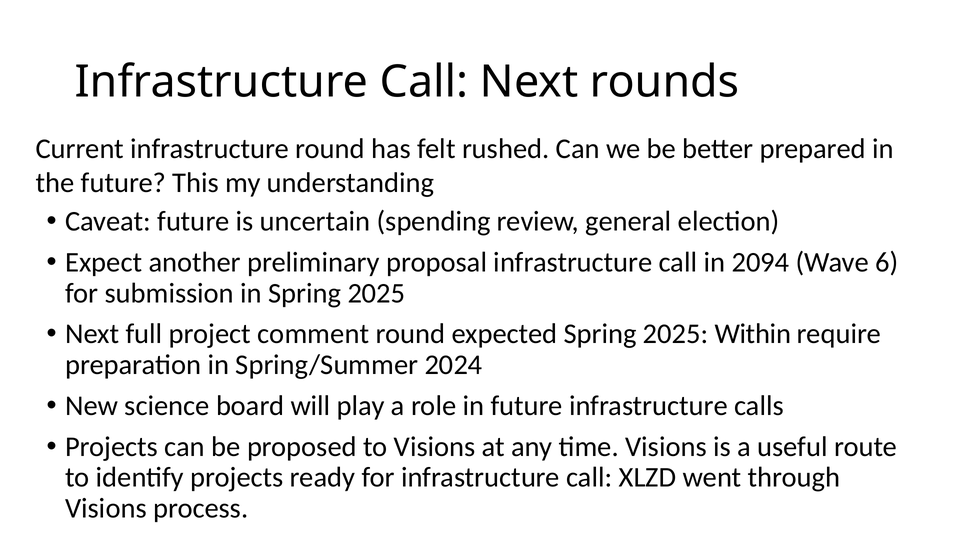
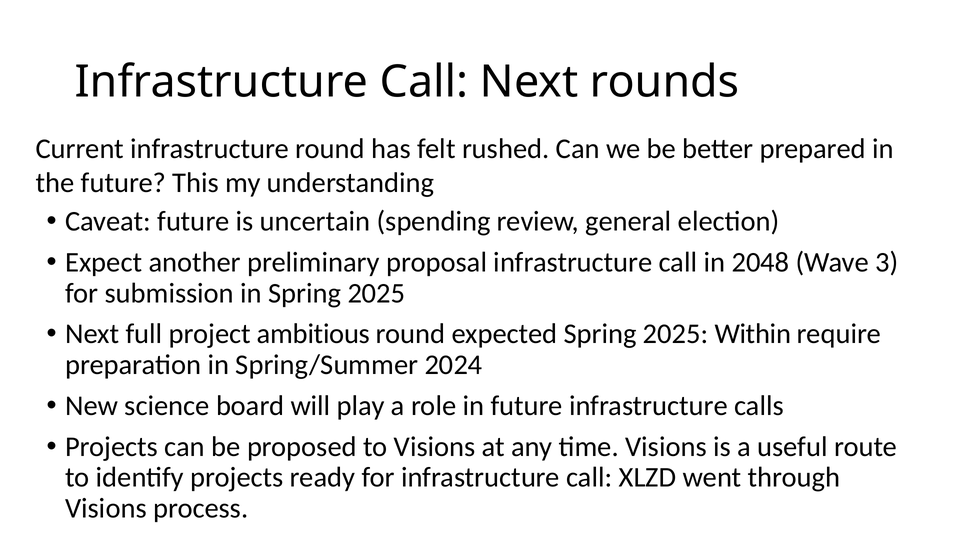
2094: 2094 -> 2048 (760, 263)
6: 6 -> 3 (887, 263)
comment: comment -> ambitious (313, 334)
